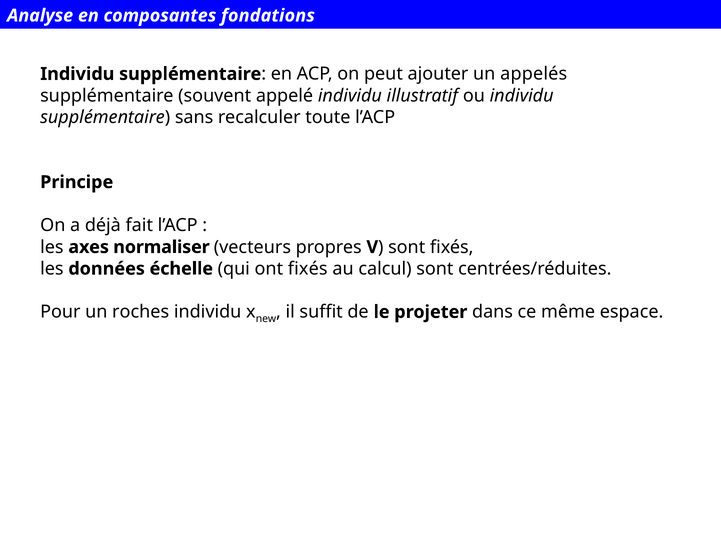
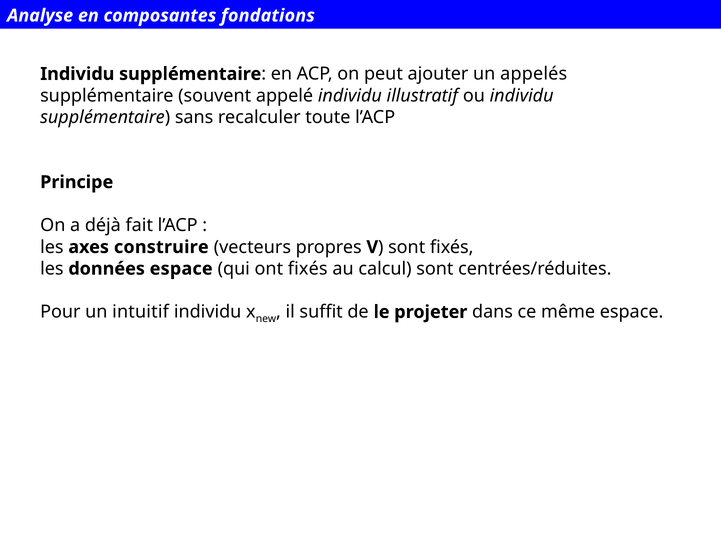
normaliser: normaliser -> construire (161, 247)
données échelle: échelle -> espace (181, 269)
roches: roches -> intuitif (141, 312)
